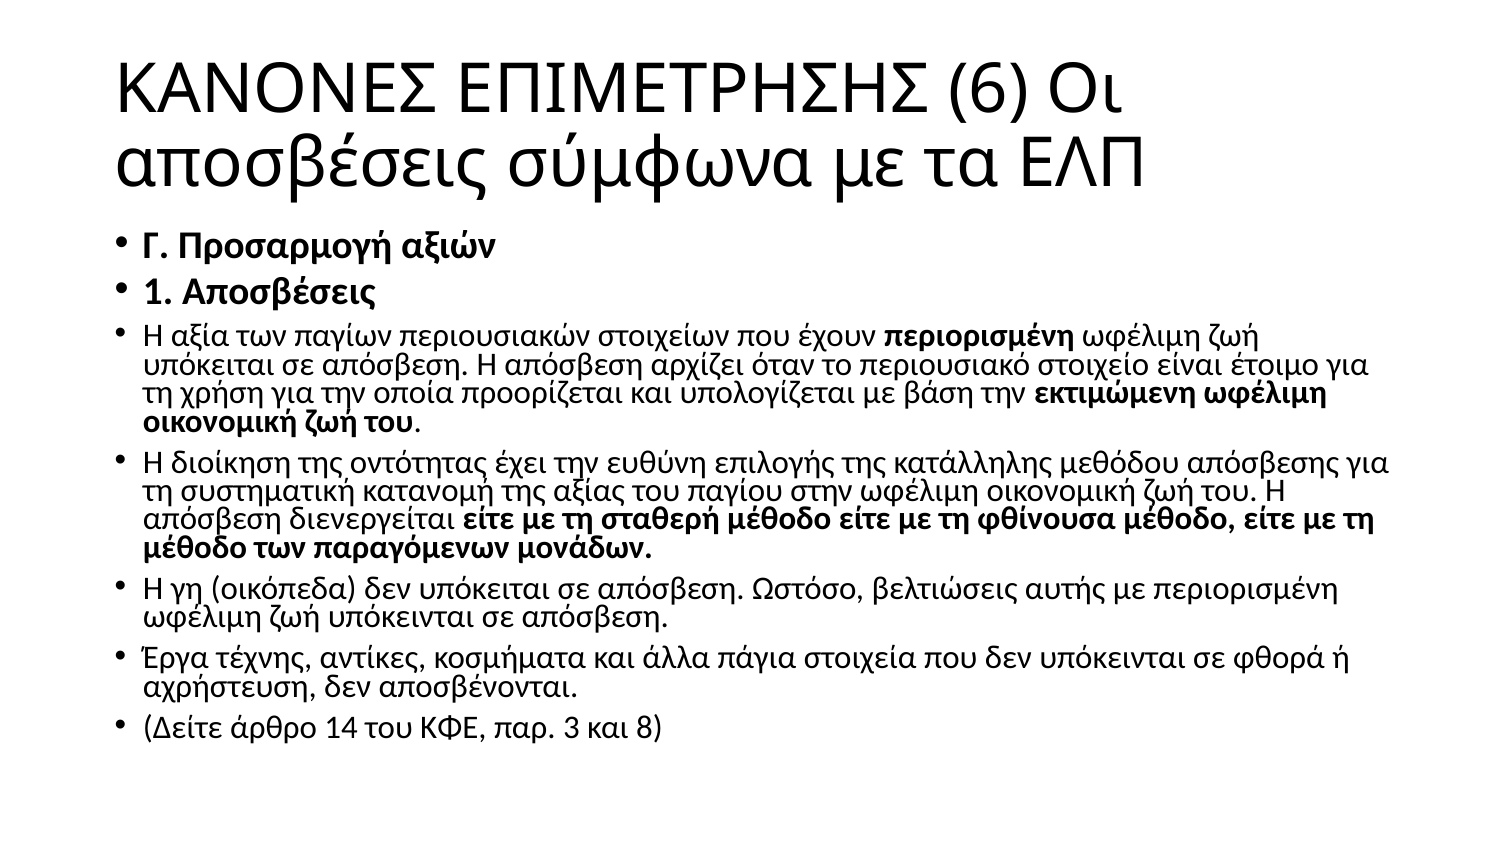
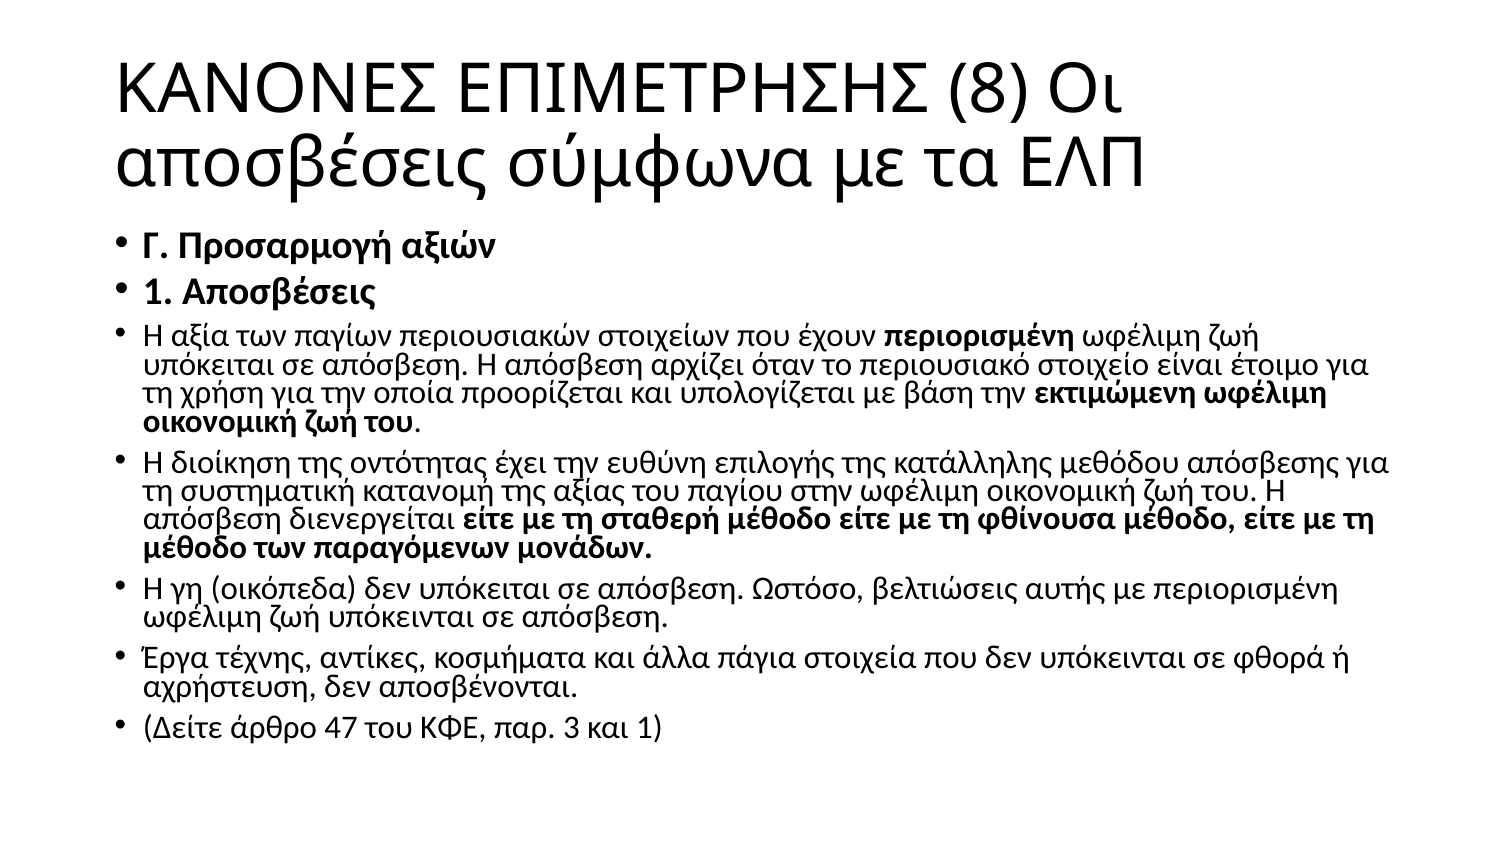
6: 6 -> 8 (989, 89)
14: 14 -> 47 (341, 727)
και 8: 8 -> 1 (649, 727)
